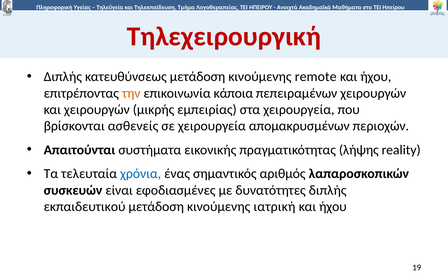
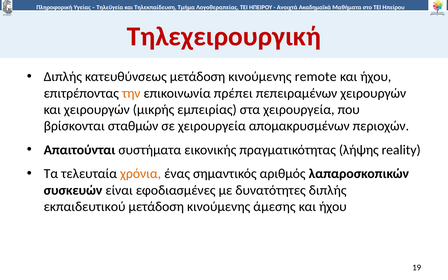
κάποια: κάποια -> πρέπει (233, 93)
ασθενείς: ασθενείς -> σταθμών (133, 126)
χρόνια colour: blue -> orange (141, 174)
ιατρική: ιατρική -> άμεσης (274, 207)
